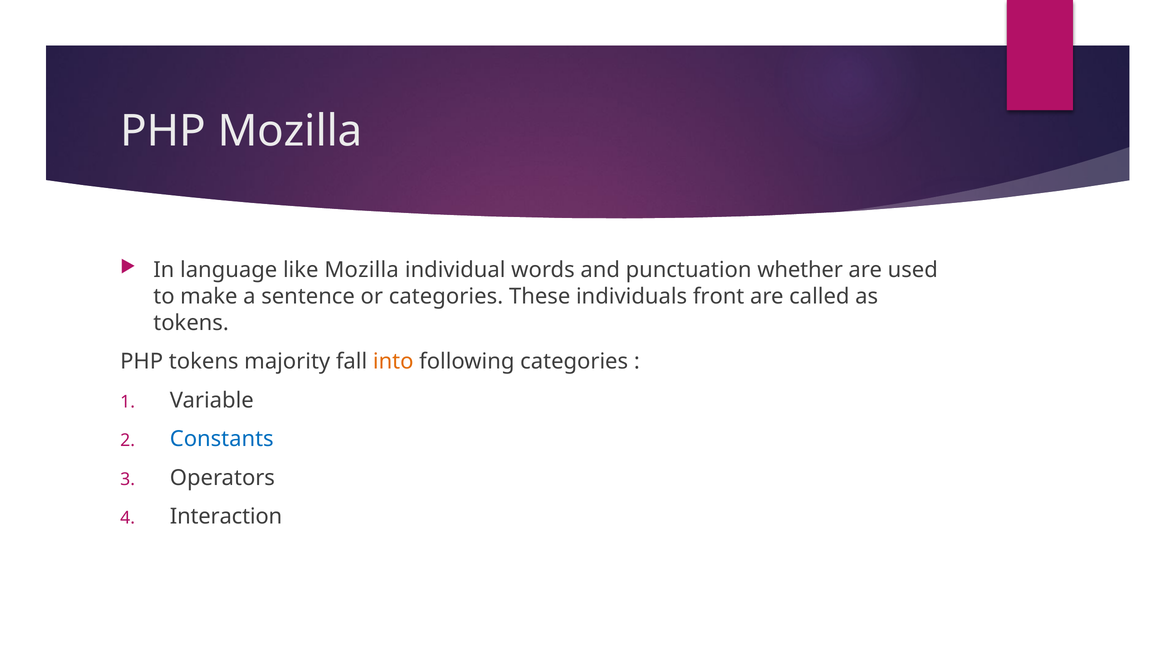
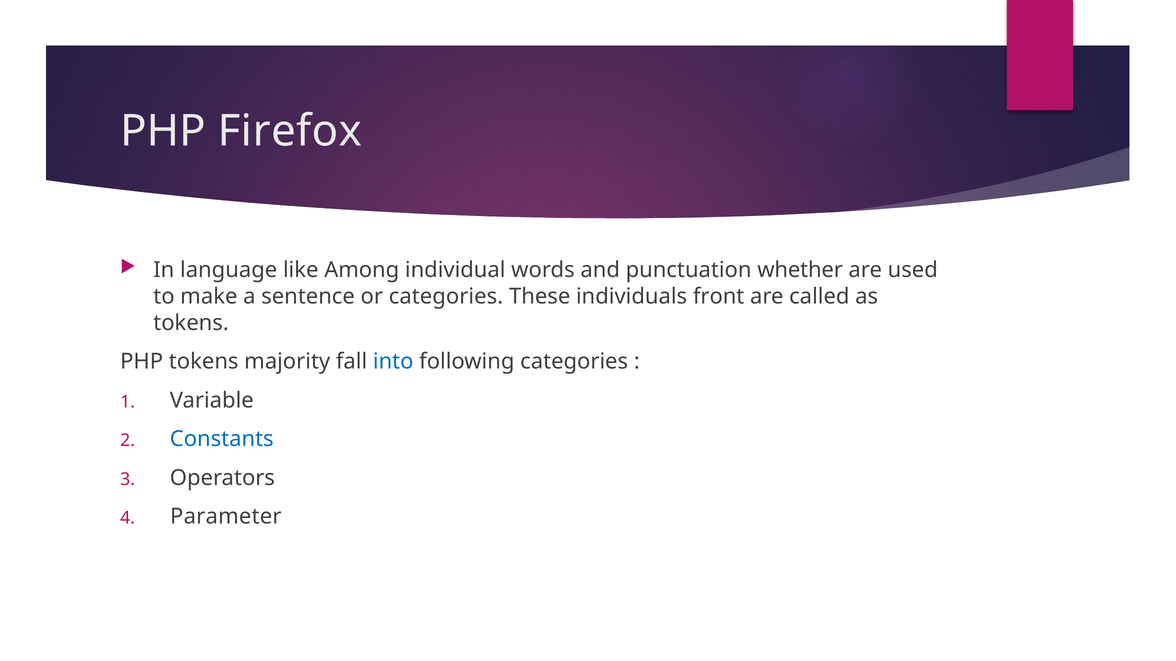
PHP Mozilla: Mozilla -> Firefox (290, 131)
like Mozilla: Mozilla -> Among (362, 270)
into colour: orange -> blue (393, 362)
Interaction: Interaction -> Parameter (226, 517)
